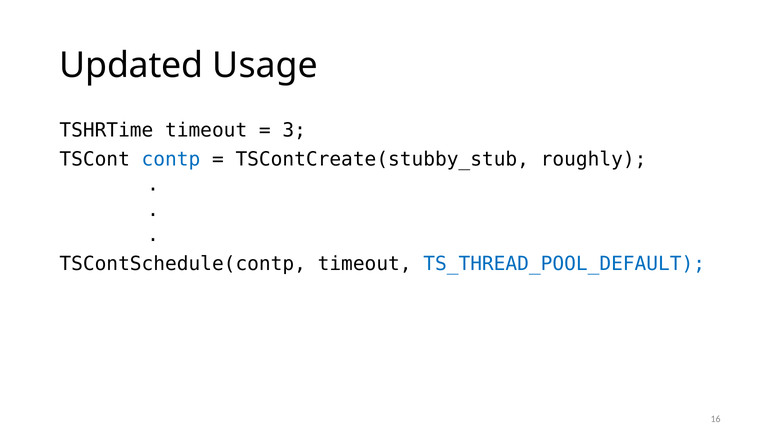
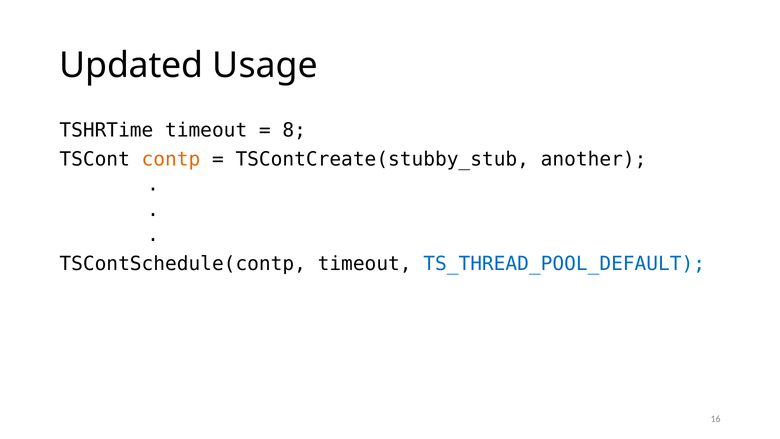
3: 3 -> 8 (294, 130)
contp colour: blue -> orange (171, 159)
roughly: roughly -> another (594, 159)
